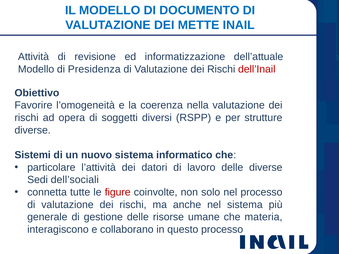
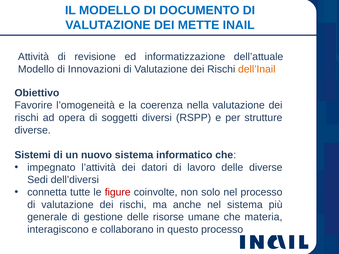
Presidenza: Presidenza -> Innovazioni (94, 69)
dell’Inail colour: red -> orange (257, 69)
particolare: particolare -> impegnato (51, 168)
dell’sociali: dell’sociali -> dell’diversi (75, 180)
